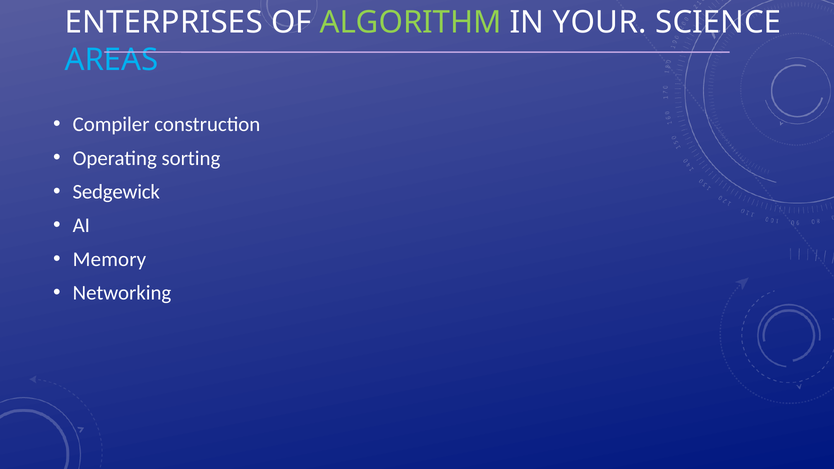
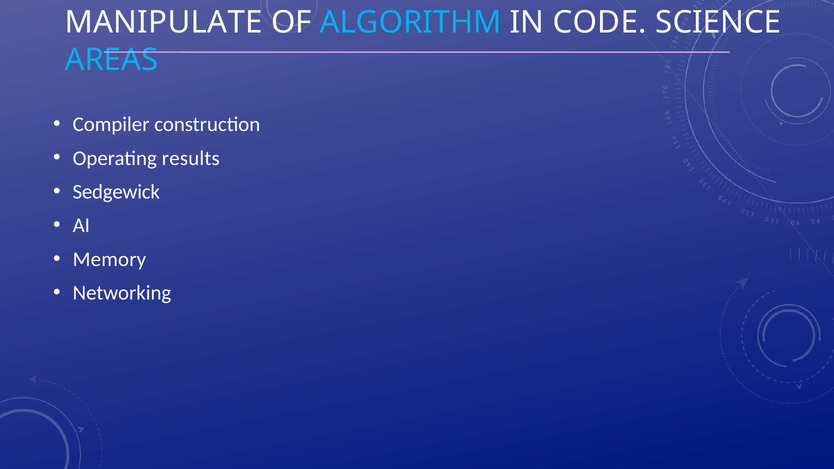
ENTERPRISES: ENTERPRISES -> MANIPULATE (164, 22)
ALGORITHM colour: light green -> light blue (411, 22)
YOUR: YOUR -> CODE (600, 22)
sorting: sorting -> results (191, 158)
